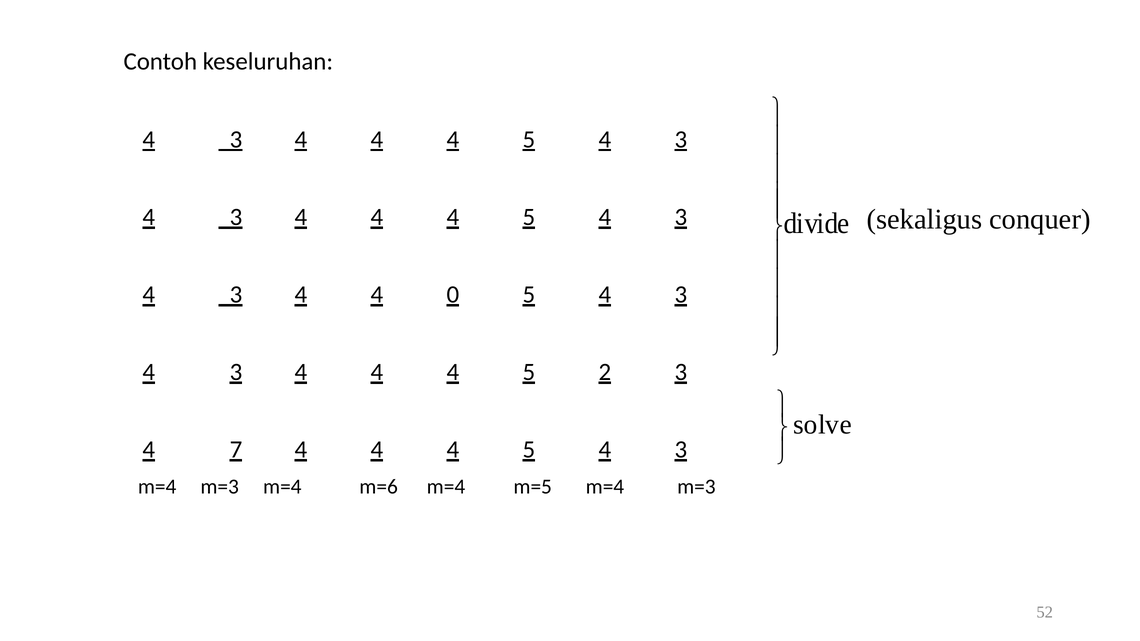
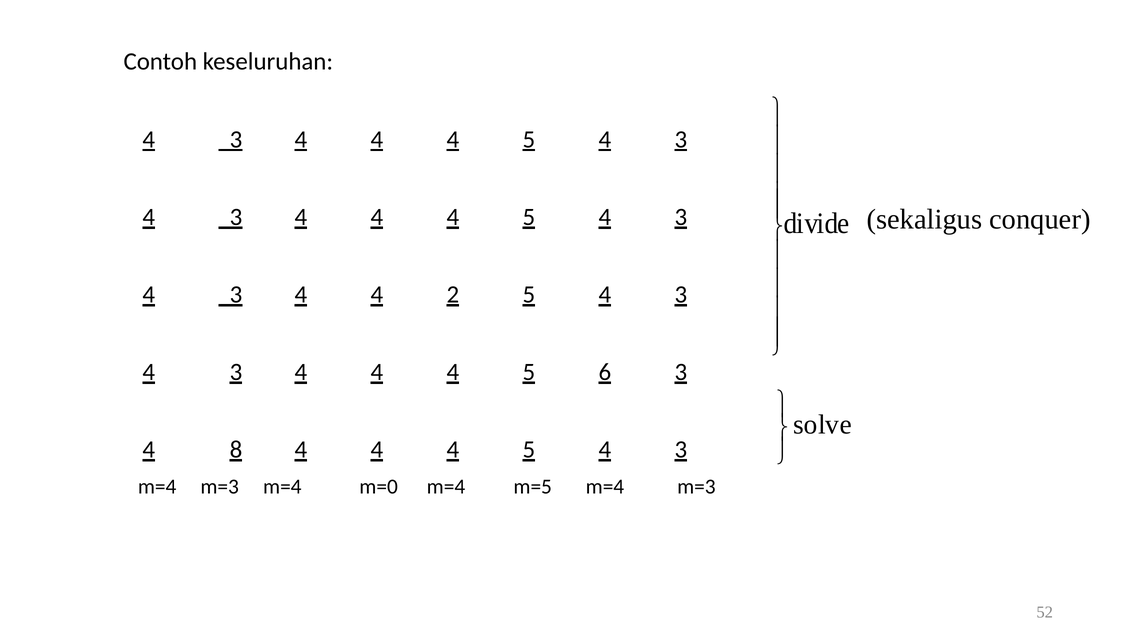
0: 0 -> 2 (453, 295)
2: 2 -> 6 (605, 372)
7: 7 -> 8 (236, 450)
m=6: m=6 -> m=0 (379, 487)
